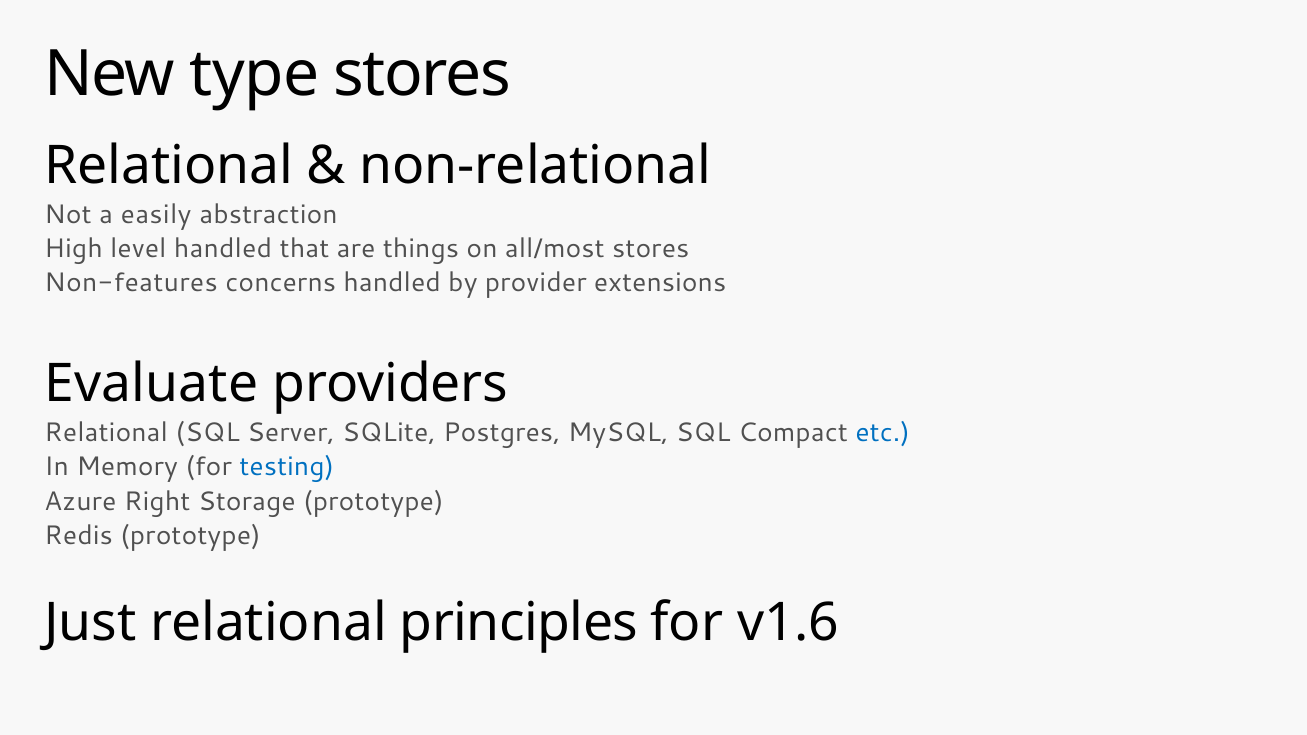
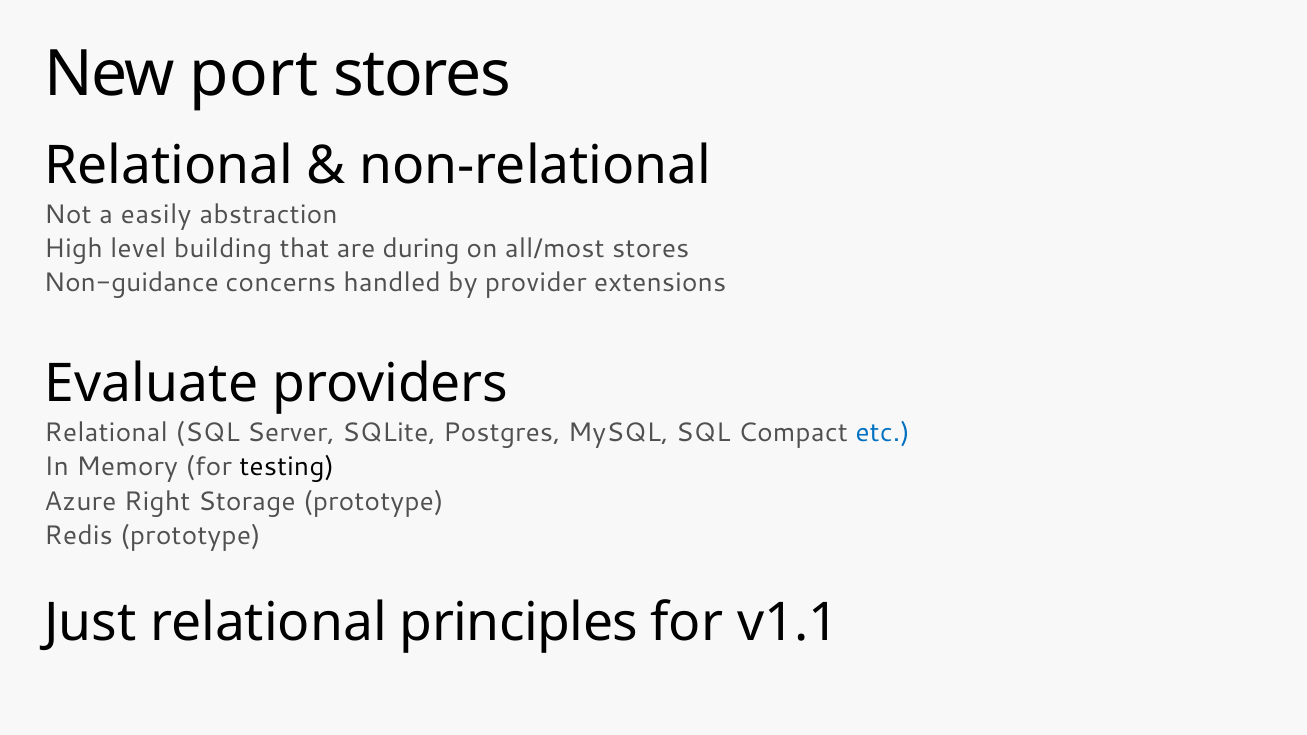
type: type -> port (254, 75)
level handled: handled -> building (223, 248)
things: things -> during (421, 248)
Non-features: Non-features -> Non-guidance (131, 283)
testing colour: blue -> black (287, 467)
v1.6: v1.6 -> v1.1 (788, 623)
